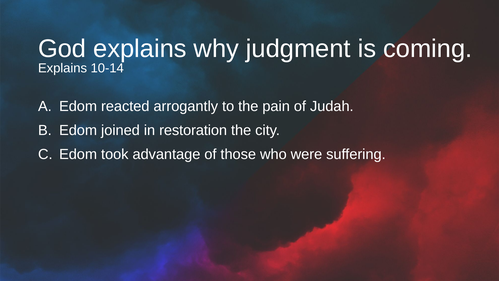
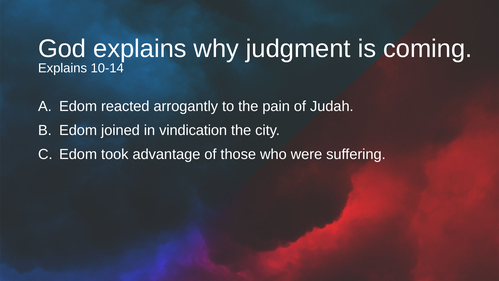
restoration: restoration -> vindication (193, 130)
